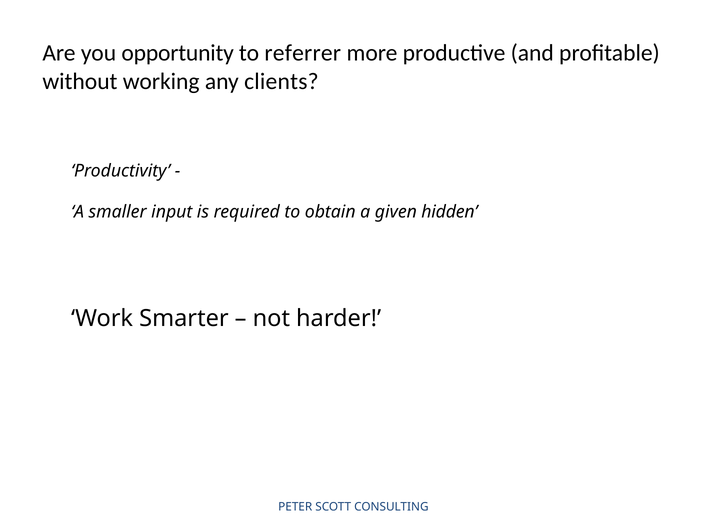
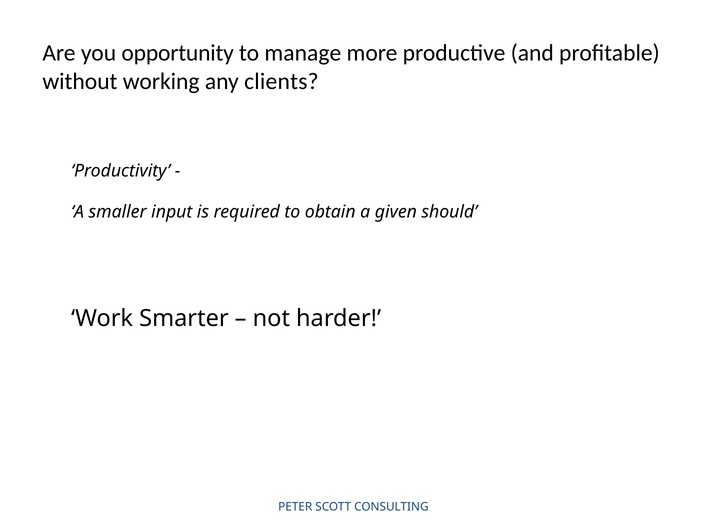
referrer: referrer -> manage (303, 53)
hidden: hidden -> should (449, 212)
